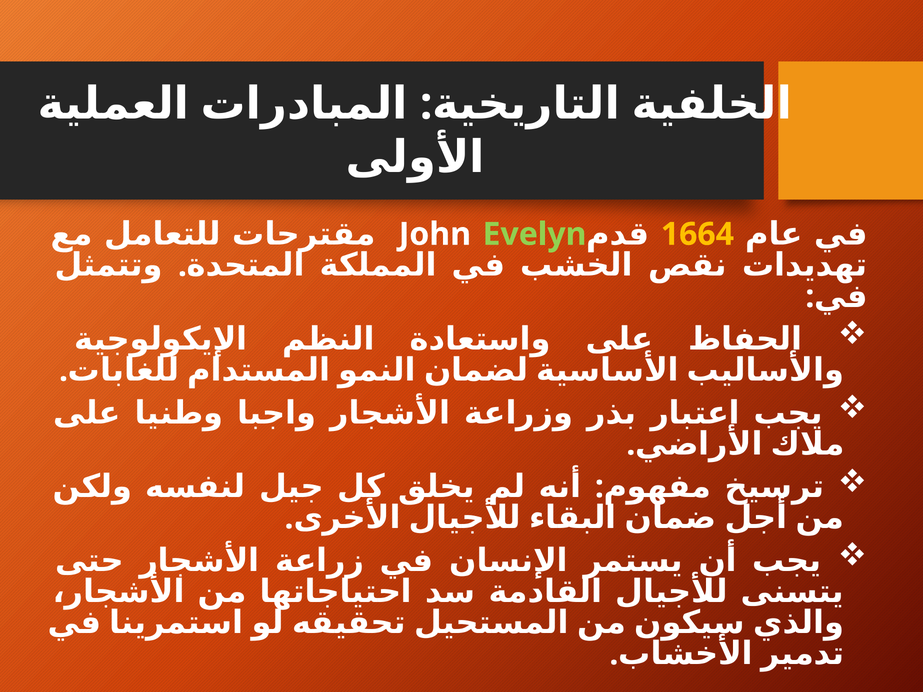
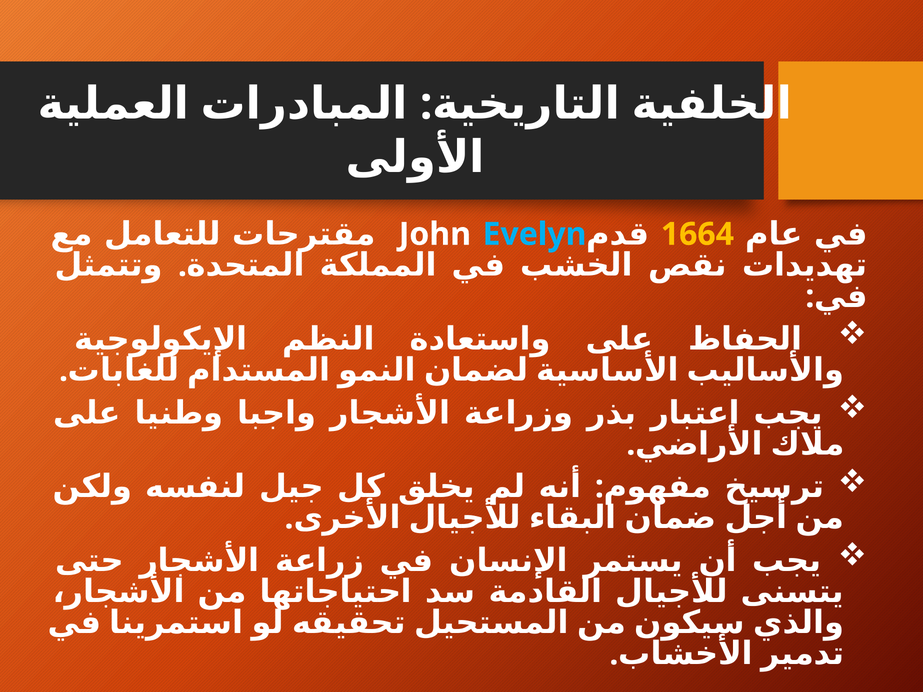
Evelyn colour: light green -> light blue (534, 234)
